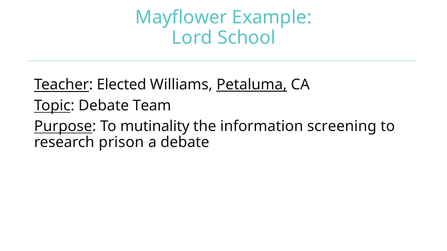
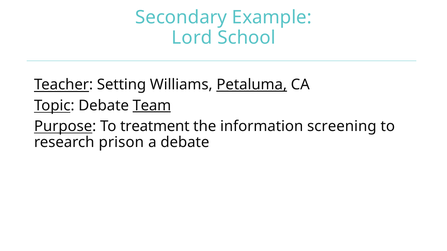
Mayflower: Mayflower -> Secondary (181, 18)
Elected: Elected -> Setting (121, 85)
Team underline: none -> present (152, 106)
mutinality: mutinality -> treatment (155, 126)
